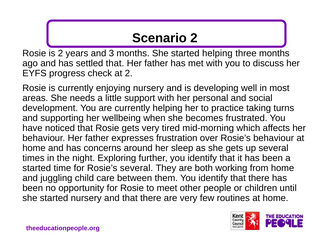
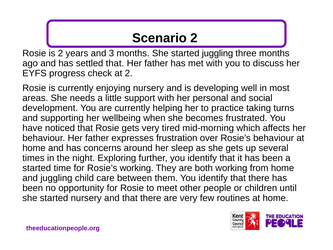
started helping: helping -> juggling (217, 53)
Rosie’s several: several -> working (137, 168)
